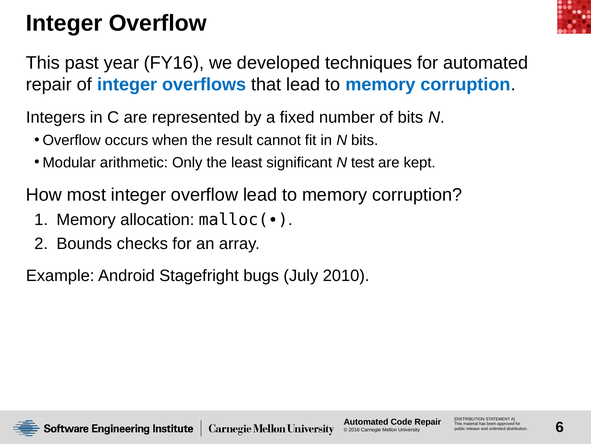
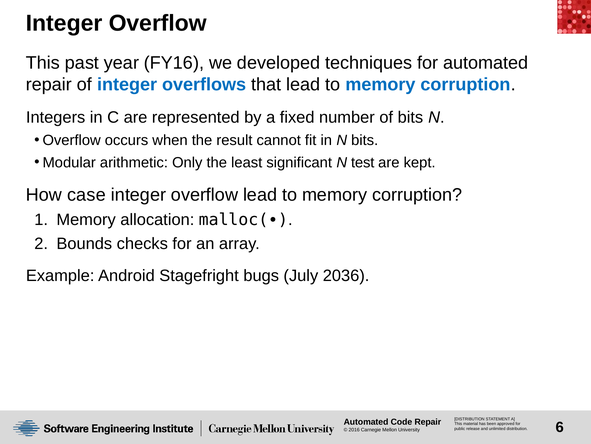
most: most -> case (86, 194)
2010: 2010 -> 2036 (346, 275)
